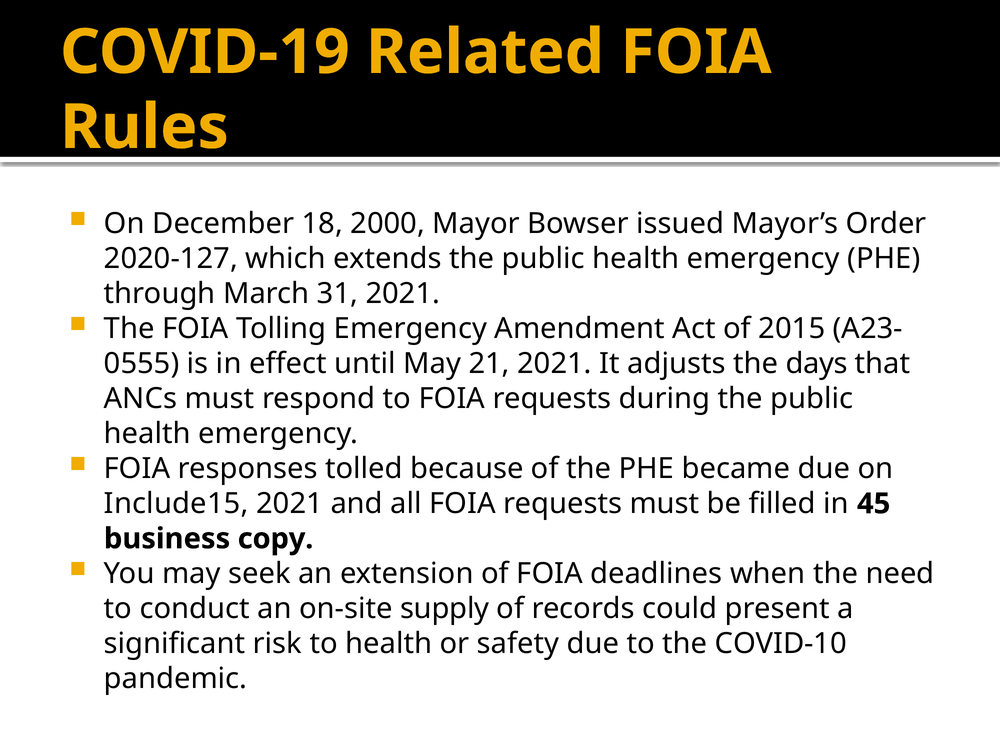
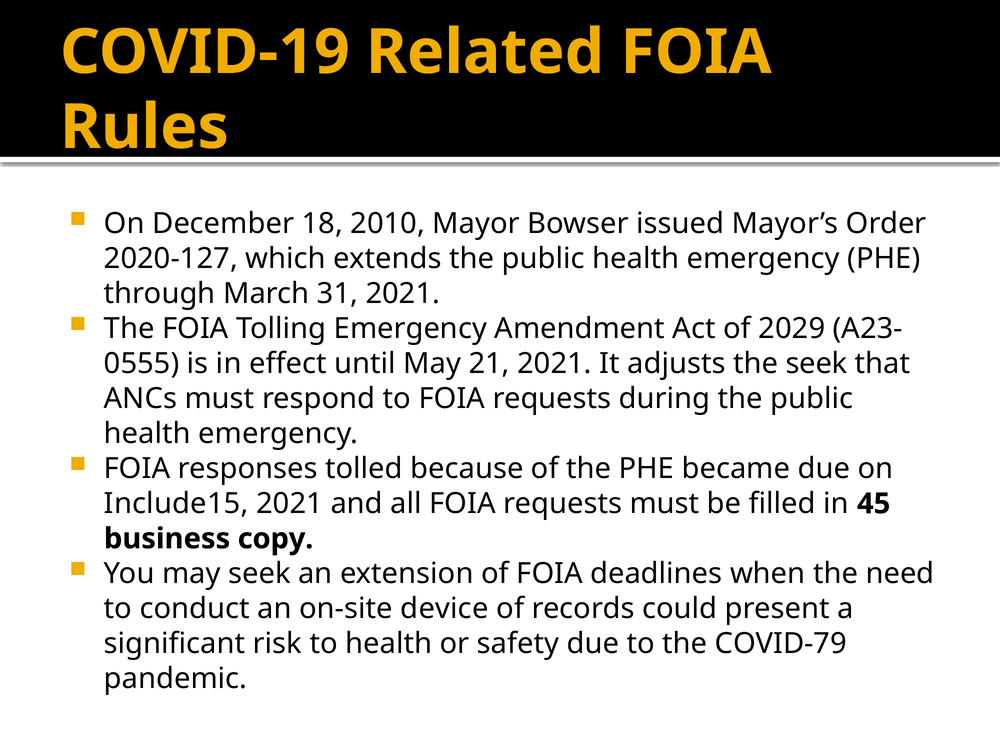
2000: 2000 -> 2010 (388, 224)
2015: 2015 -> 2029 (792, 329)
the days: days -> seek (817, 364)
supply: supply -> device (444, 609)
COVID-10: COVID-10 -> COVID-79 (781, 644)
